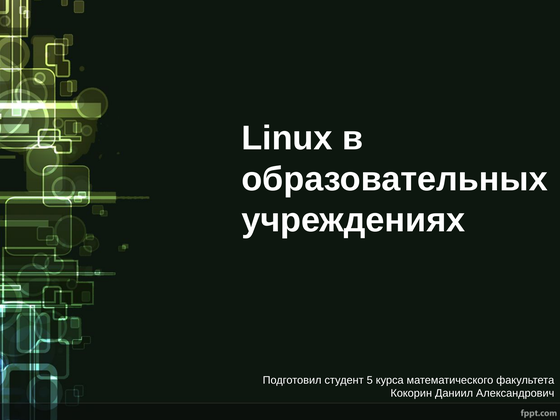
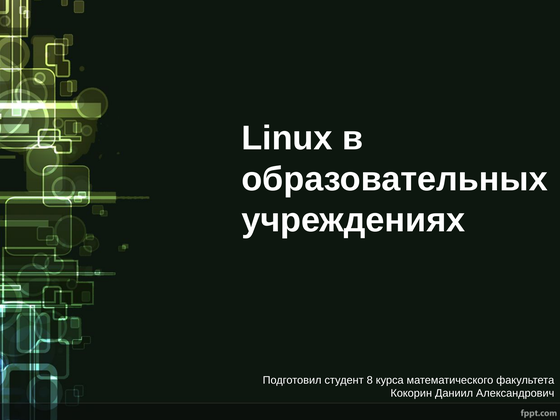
5: 5 -> 8 (370, 380)
